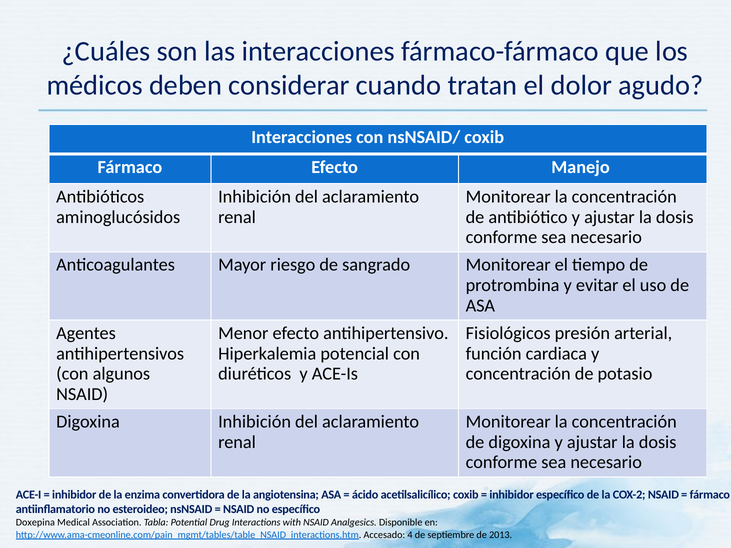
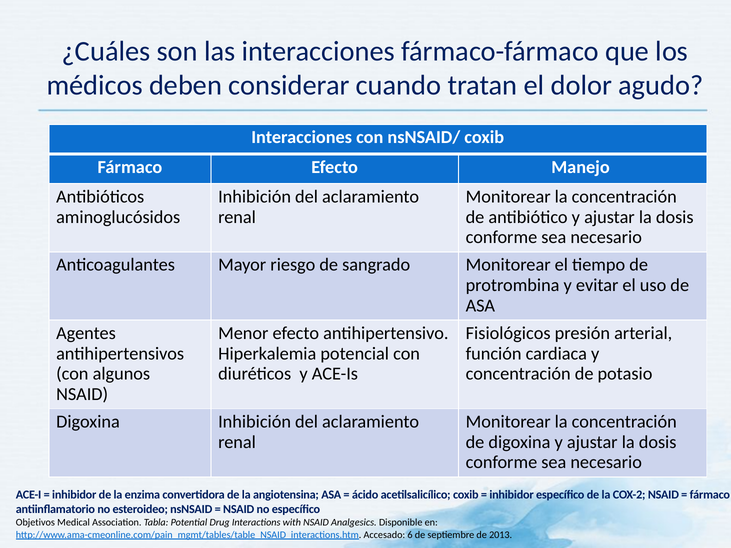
Doxepina: Doxepina -> Objetivos (35, 523)
4: 4 -> 6 (410, 535)
